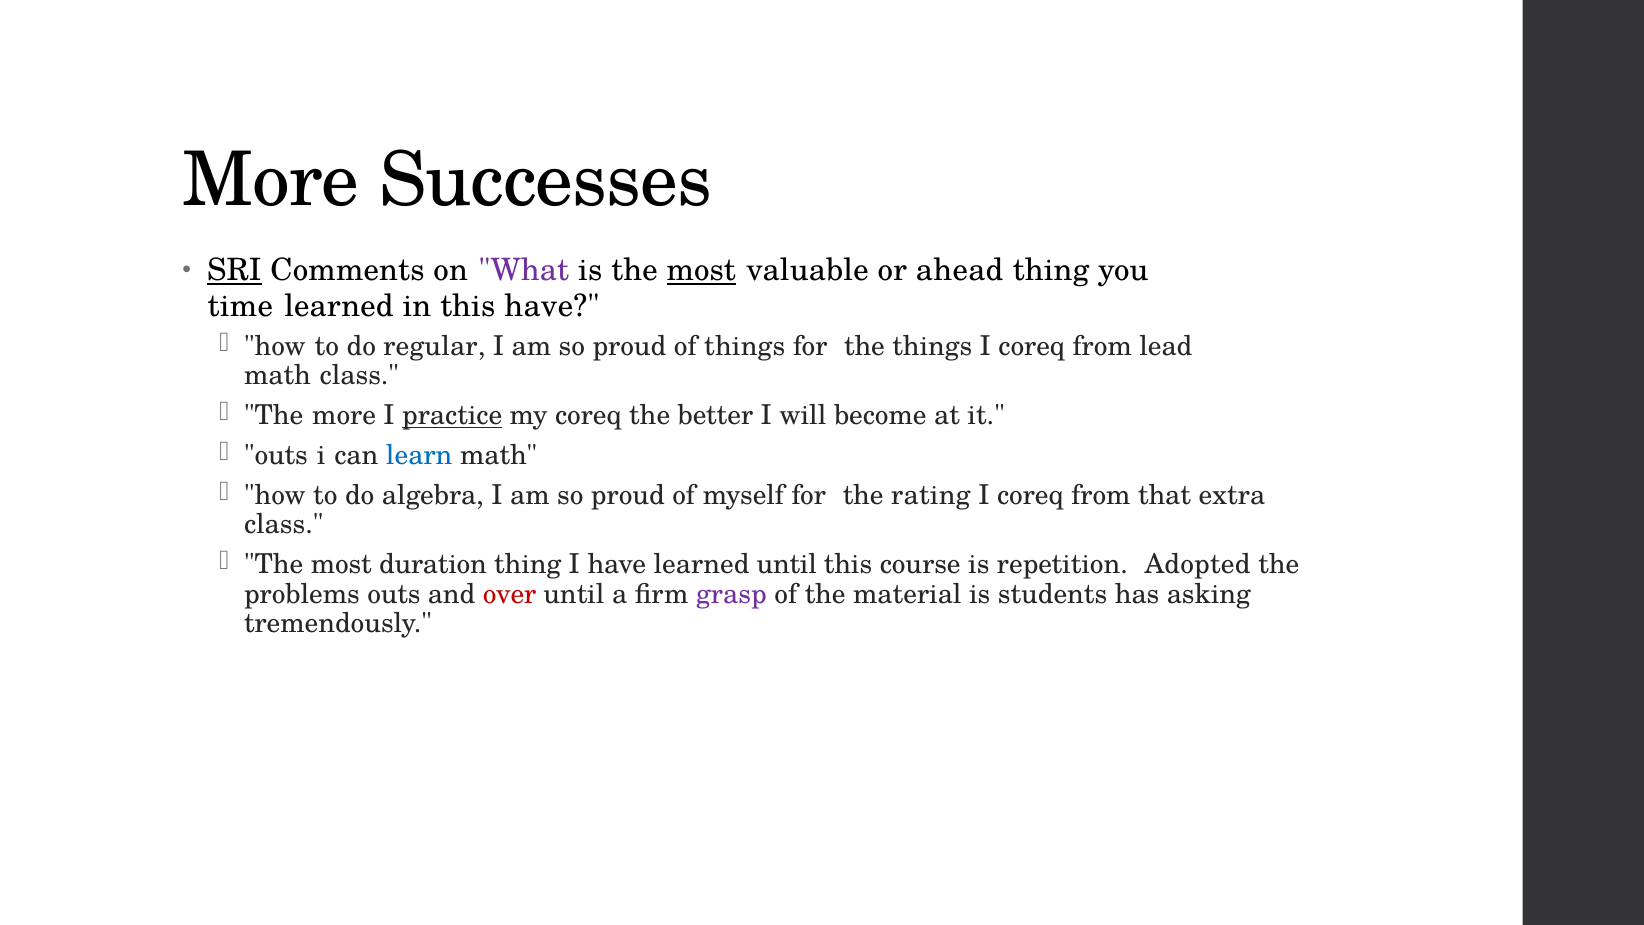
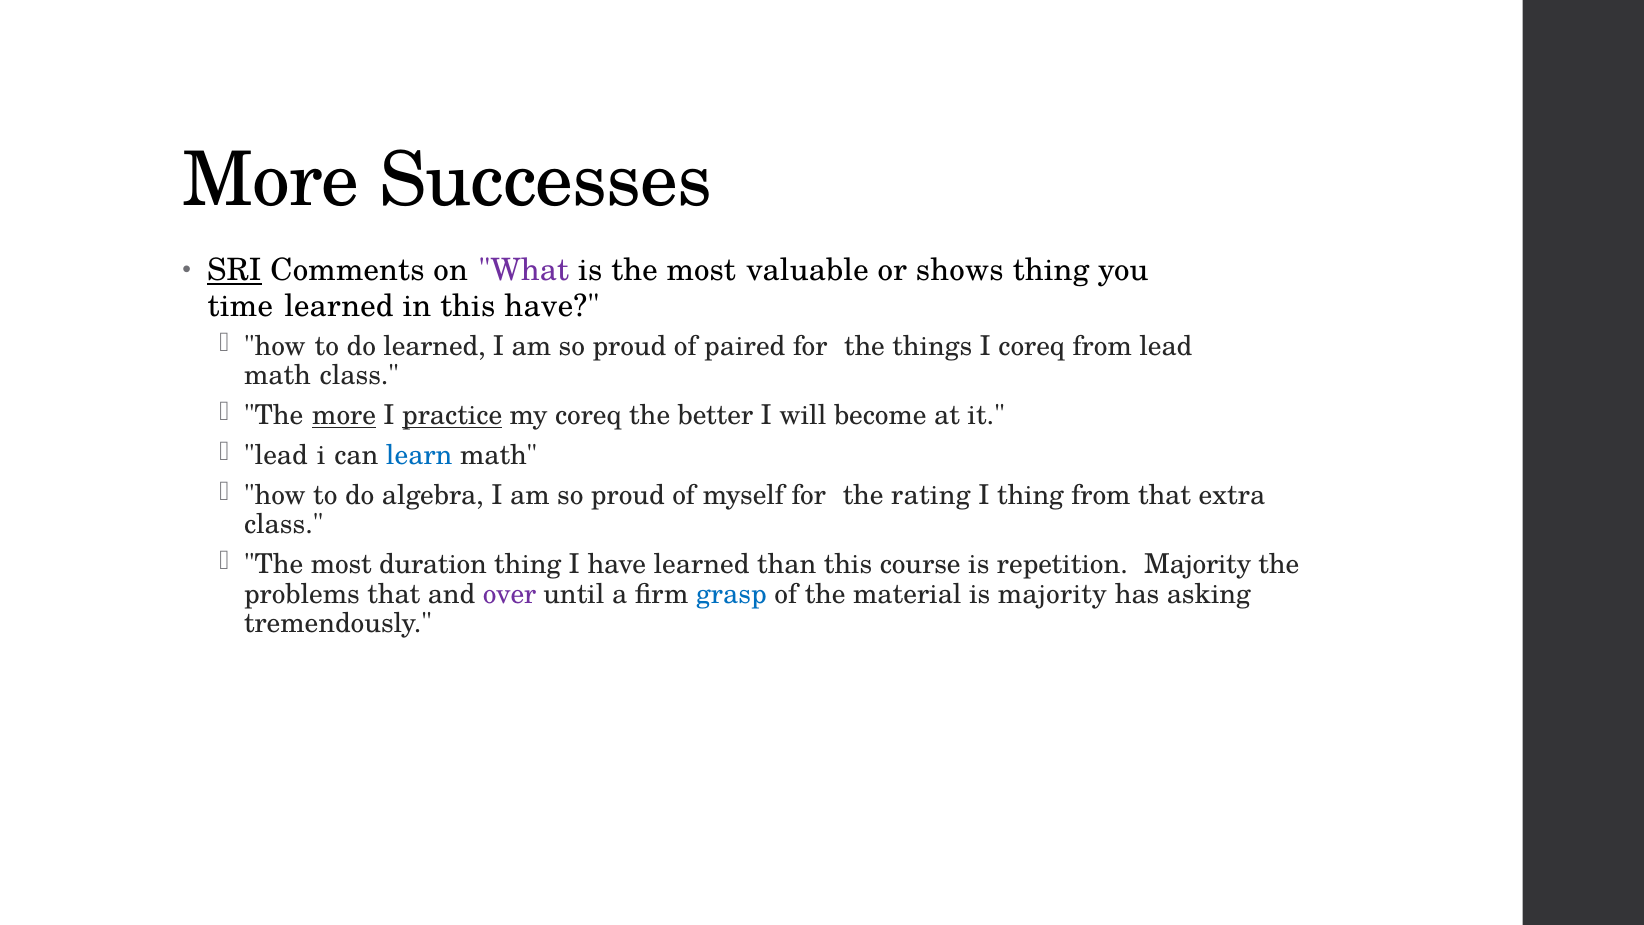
most underline: present -> none (701, 271)
ahead: ahead -> shows (960, 271)
do regular: regular -> learned (435, 346)
of things: things -> paired (745, 346)
more underline: none -> present (344, 416)
outs: outs -> lead (276, 455)
coreq: coreq -> thing (1030, 495)
learned until: until -> than (787, 564)
repetition Adopted: Adopted -> Majority (1198, 564)
problems outs: outs -> that (394, 594)
over colour: red -> purple (510, 594)
grasp colour: purple -> blue (731, 594)
is students: students -> majority (1052, 594)
